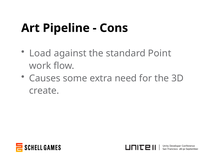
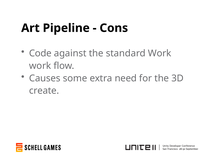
Load: Load -> Code (40, 53)
standard Point: Point -> Work (160, 53)
